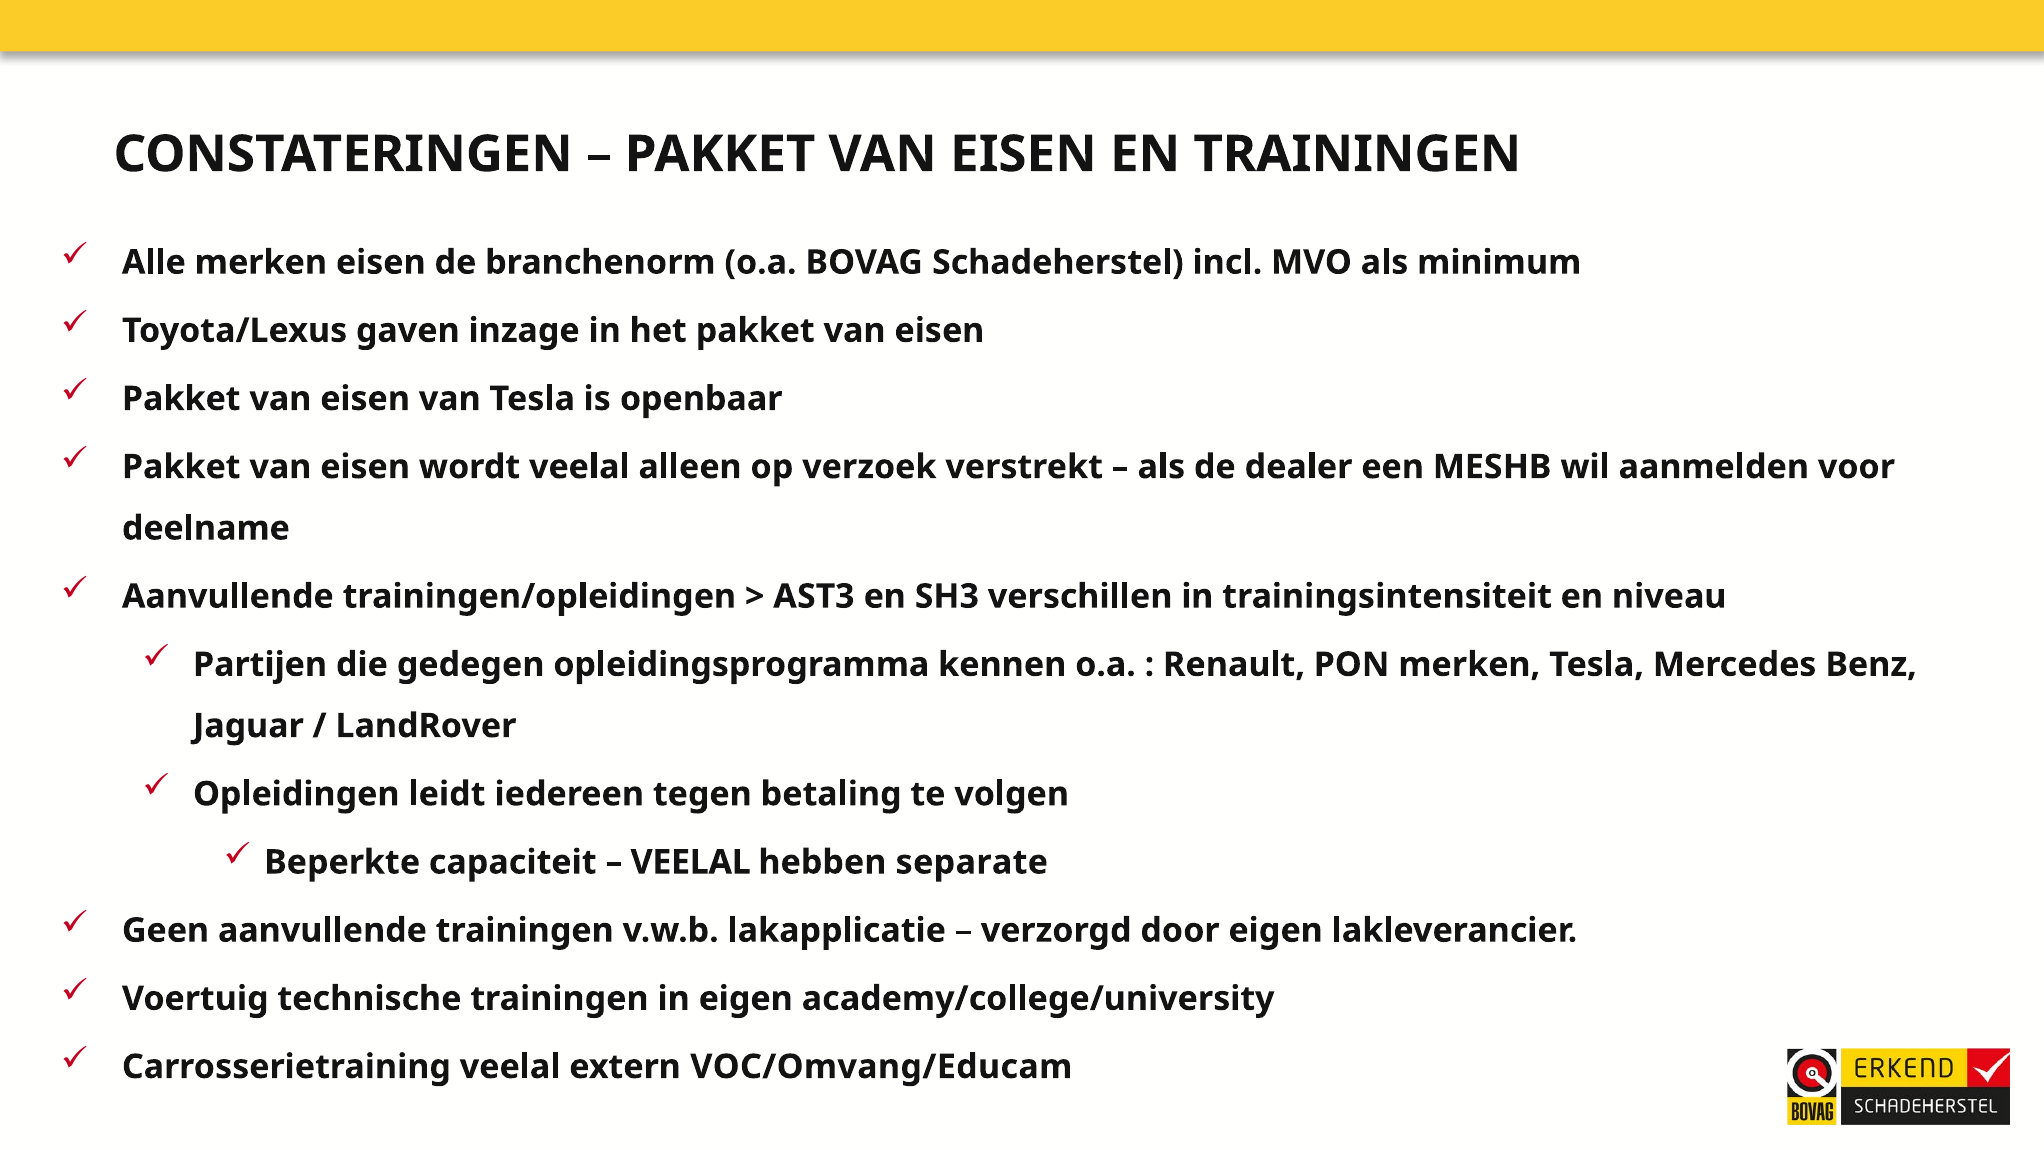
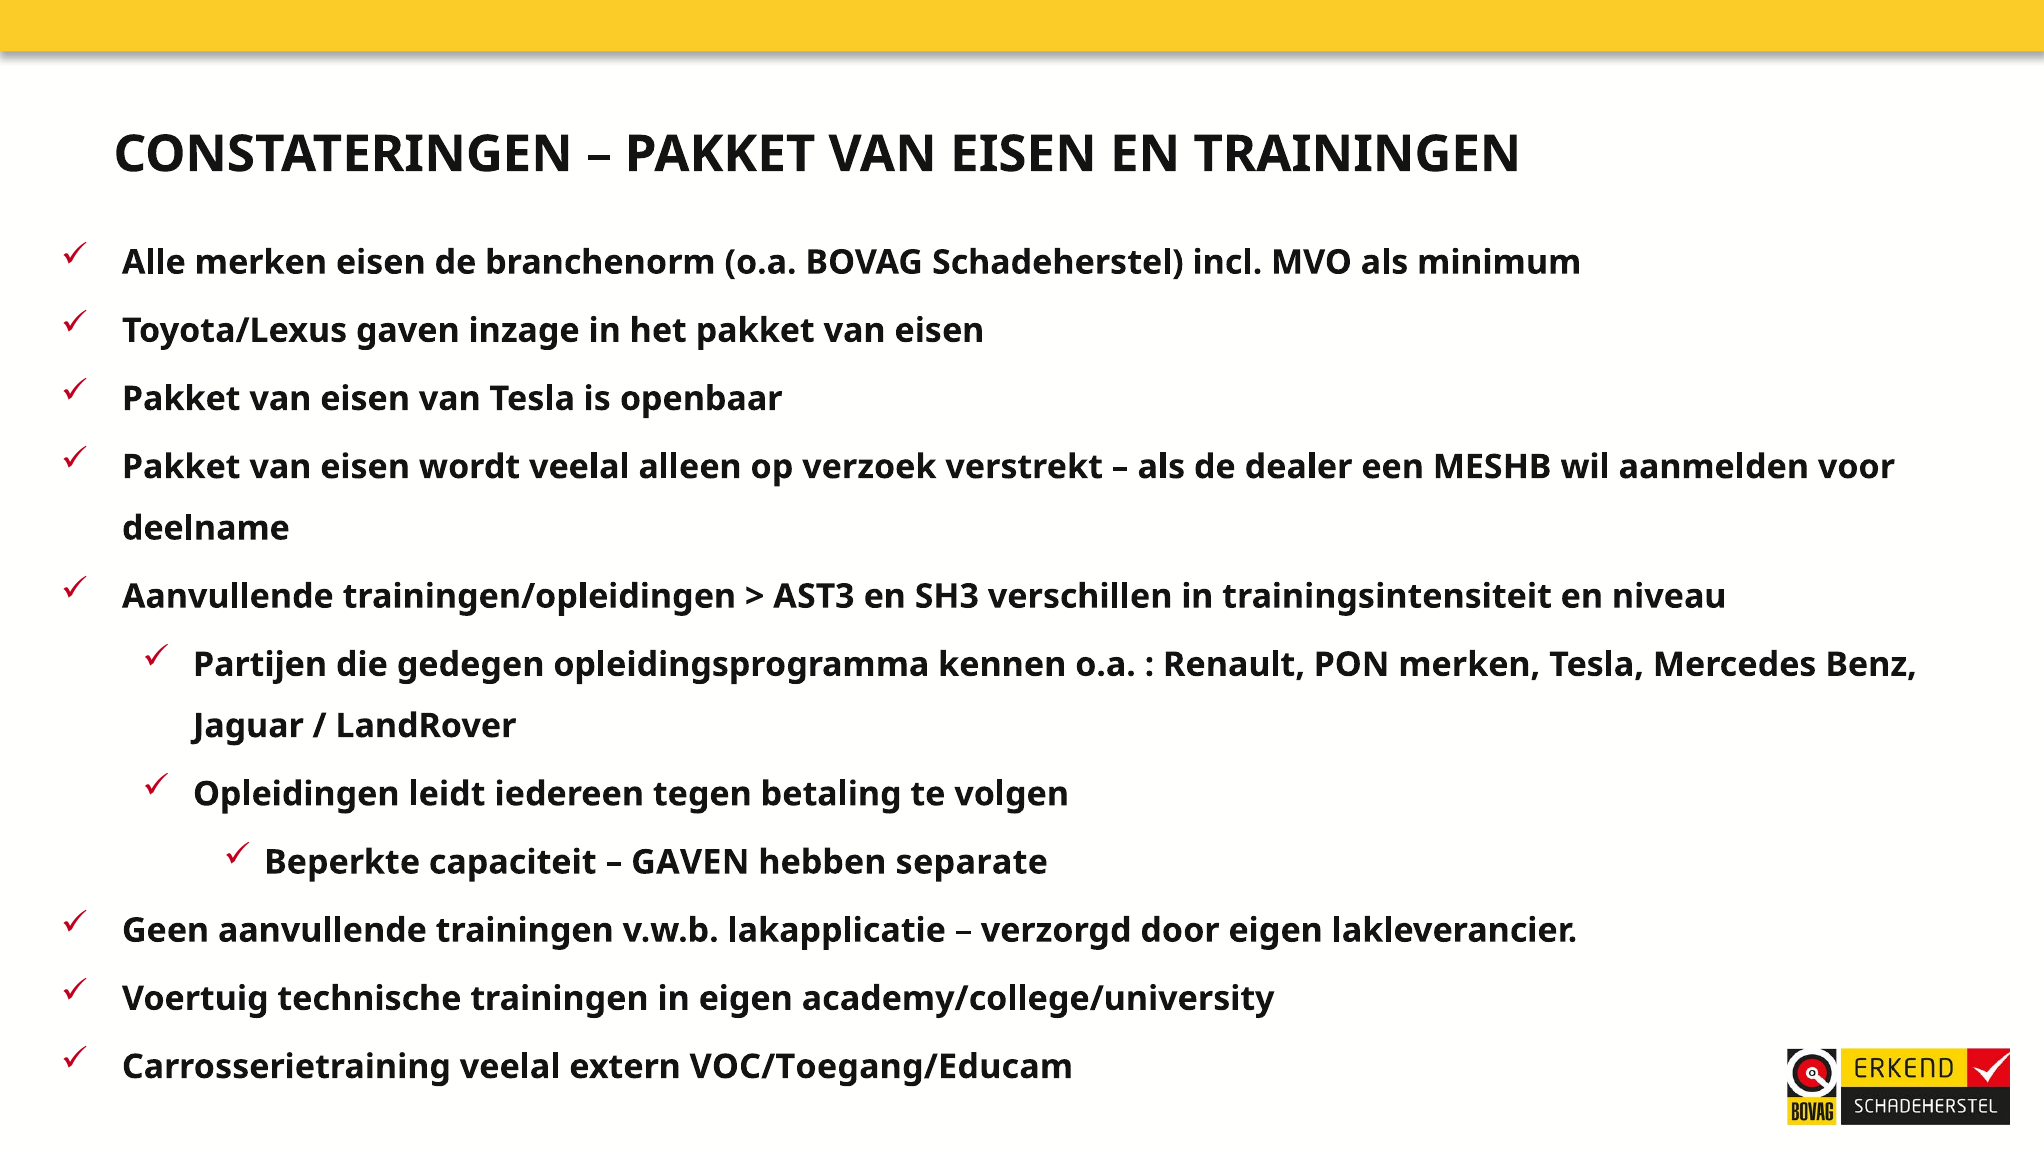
VEELAL: VEELAL -> GAVEN (690, 862)
VOC/Omvang/Educam: VOC/Omvang/Educam -> VOC/Toegang/Educam (881, 1067)
